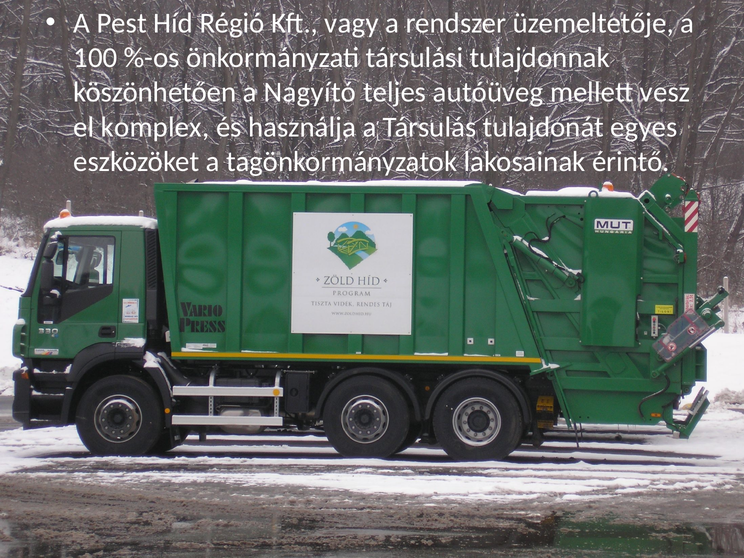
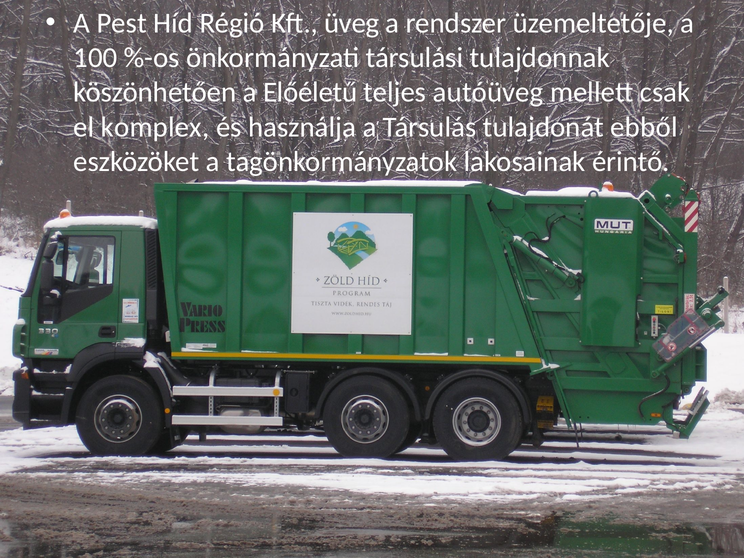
vagy: vagy -> üveg (352, 23)
Nagyító: Nagyító -> Előéletű (310, 92)
vesz: vesz -> csak (665, 92)
egyes: egyes -> ebből (644, 127)
